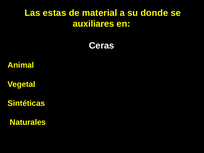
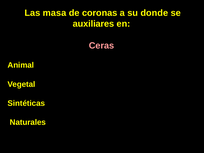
estas: estas -> masa (55, 13)
material: material -> coronas (100, 13)
Ceras colour: white -> pink (102, 46)
